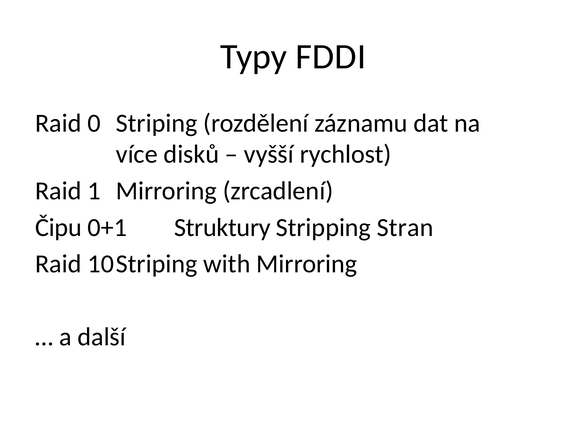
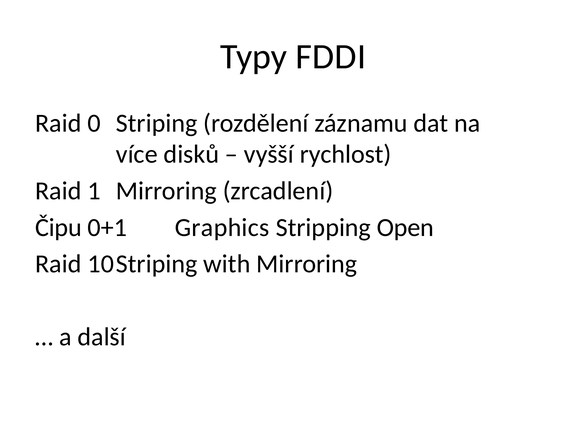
Struktury: Struktury -> Graphics (222, 228)
Stran: Stran -> Open (405, 228)
